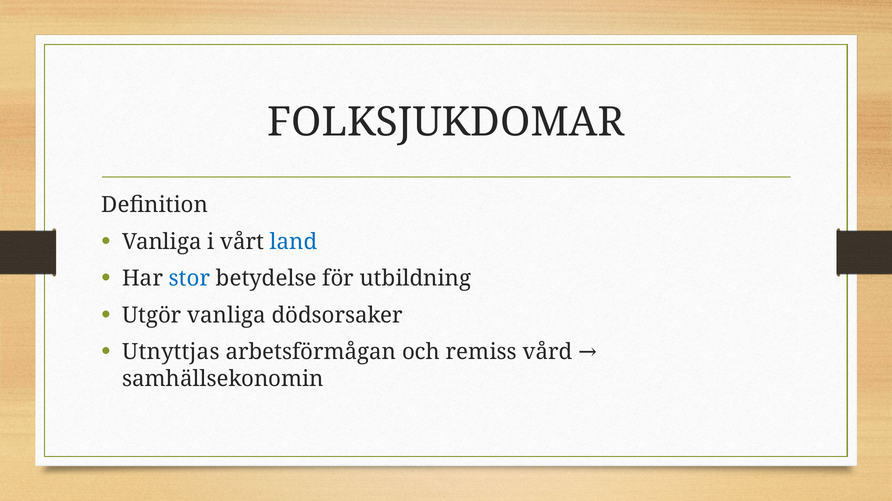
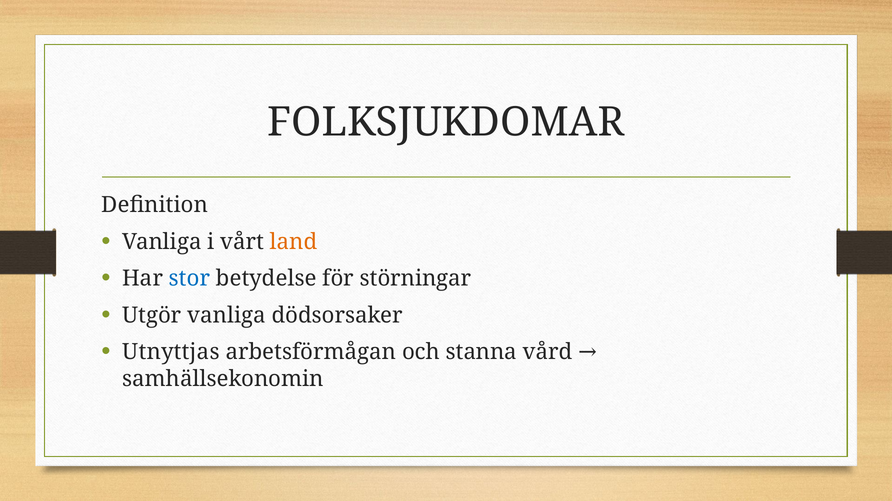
land colour: blue -> orange (294, 242)
utbildning: utbildning -> störningar (416, 279)
remiss: remiss -> stanna (481, 353)
